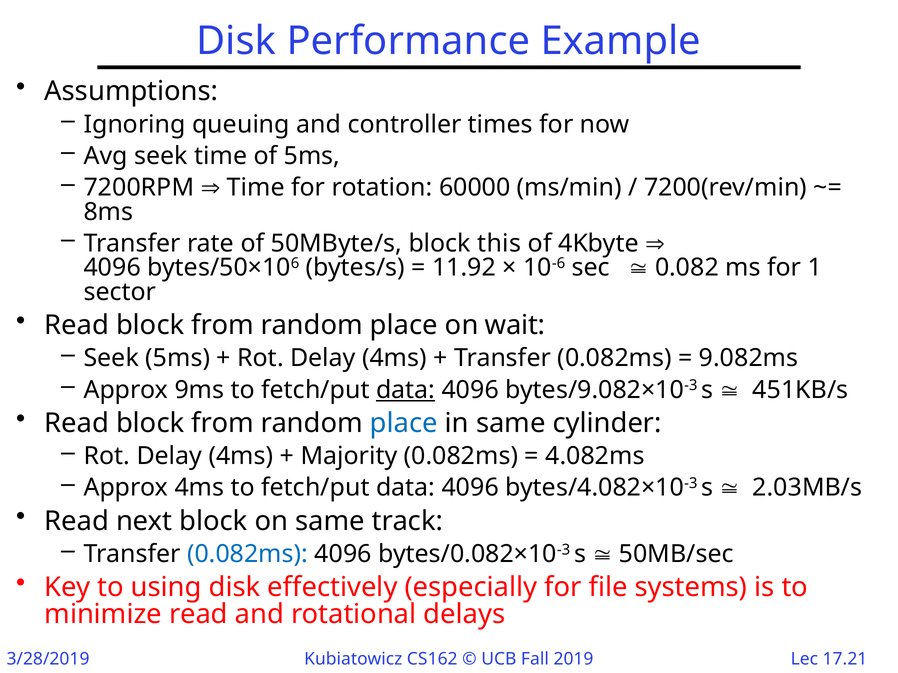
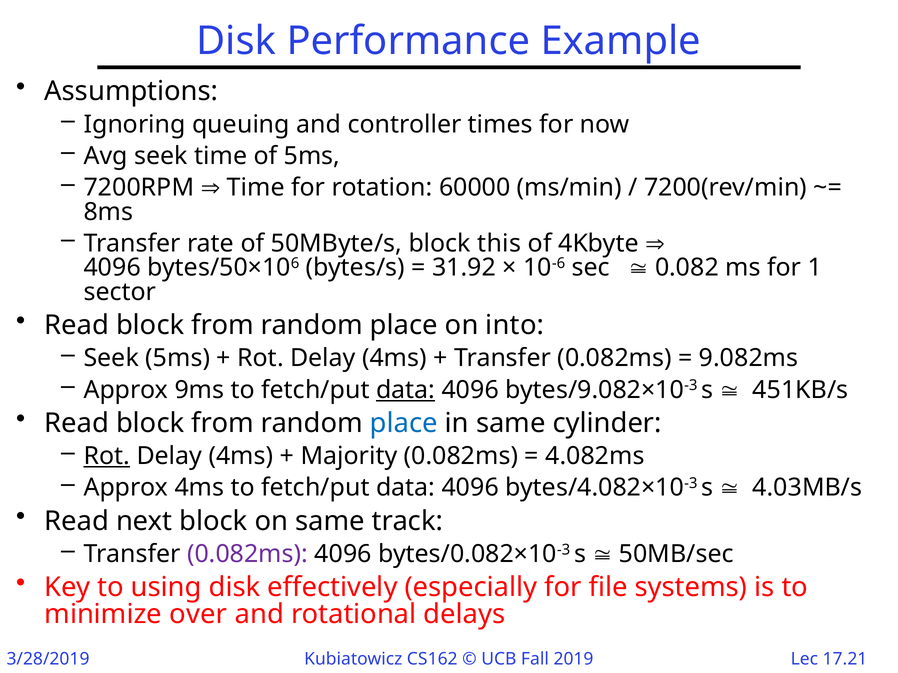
11.92: 11.92 -> 31.92 (464, 268)
wait: wait -> into (515, 326)
Rot underline: none -> present (107, 456)
2.03MB/s: 2.03MB/s -> 4.03MB/s (807, 488)
0.082ms colour: blue -> purple (248, 554)
minimize read: read -> over (198, 615)
